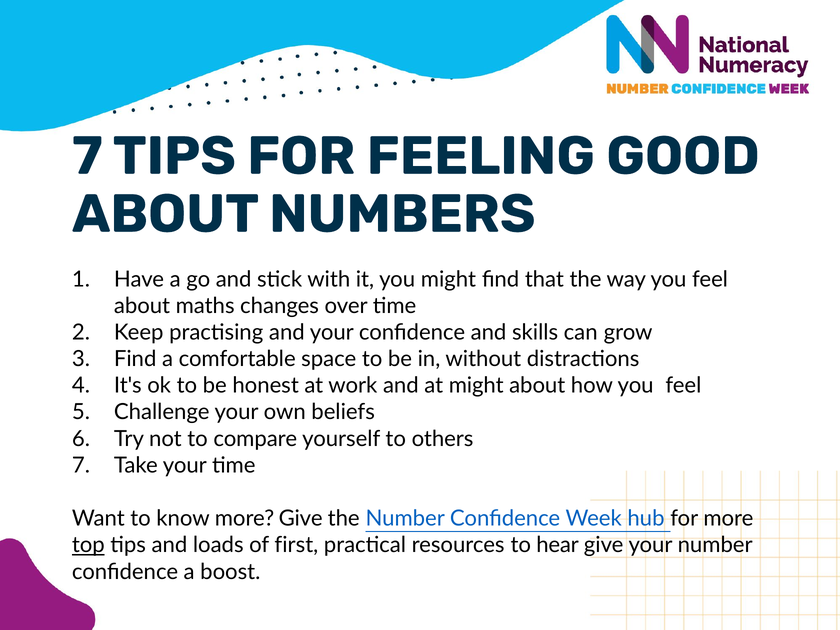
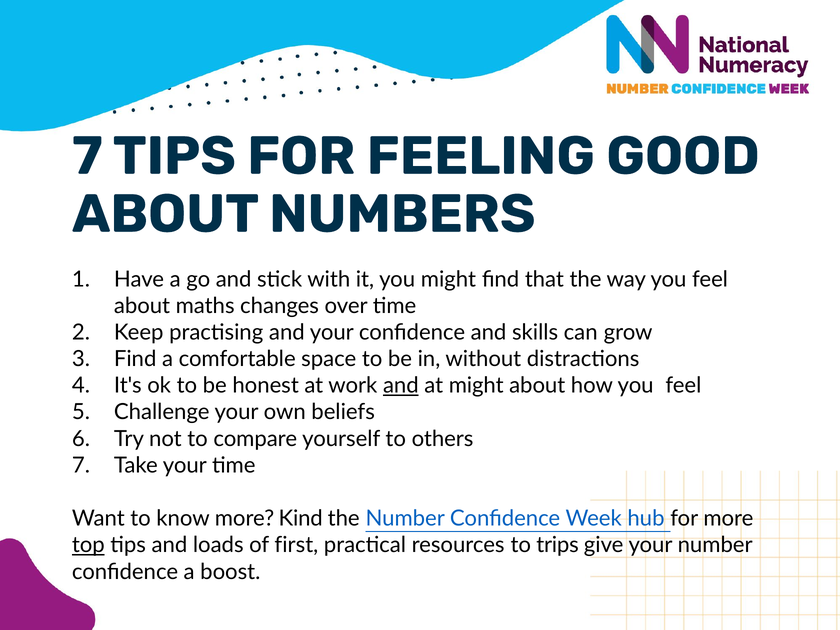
and underline: none -> present (401, 386)
more Give: Give -> Kind (301, 519)
hear: hear -> trips (558, 545)
